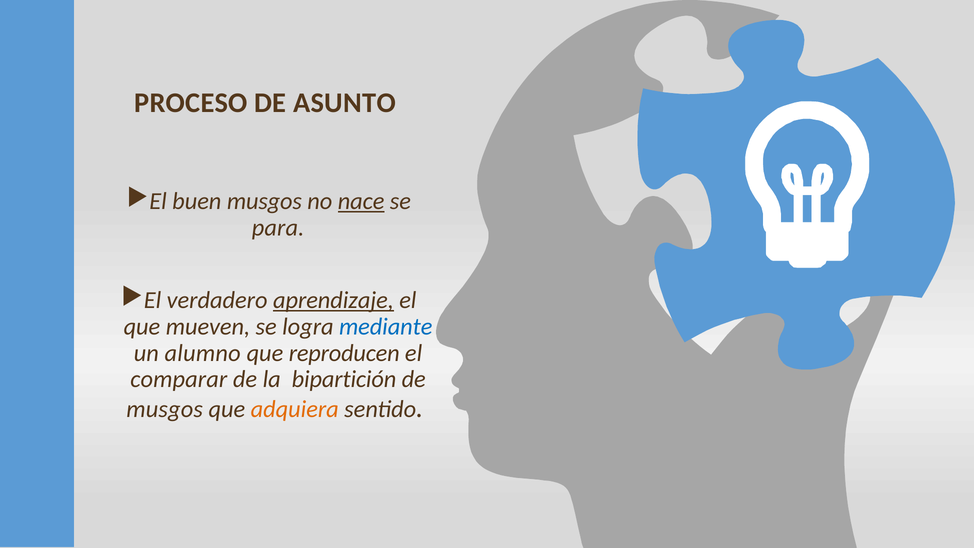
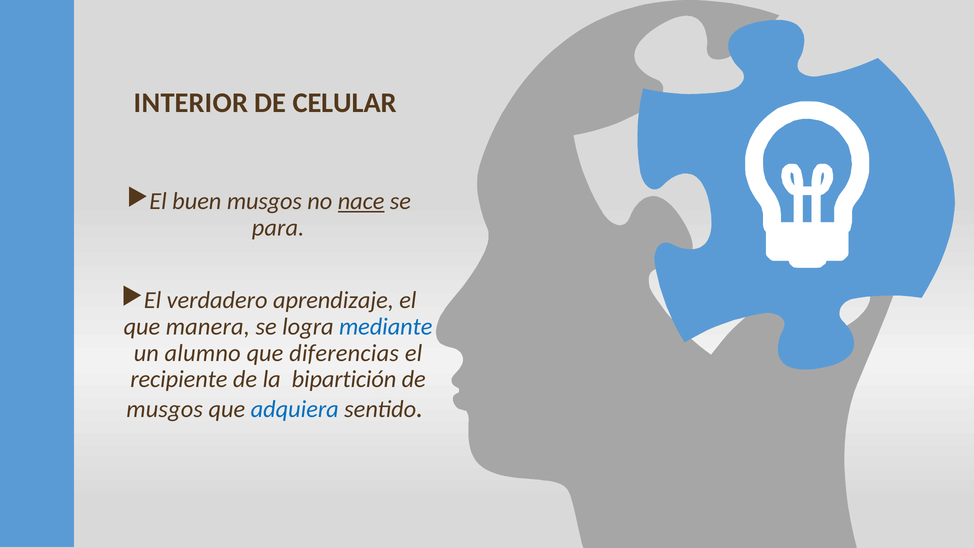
PROCESO: PROCESO -> INTERIOR (191, 103)
ASUNTO: ASUNTO -> CELULAR (345, 103)
aprendizaje underline: present -> none (333, 300)
mueven: mueven -> manera (208, 327)
reproducen: reproducen -> diferencias (344, 353)
comparar: comparar -> recipiente (179, 379)
adquiera colour: orange -> blue (295, 409)
